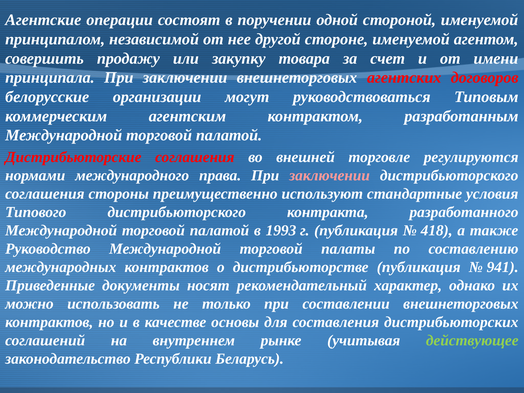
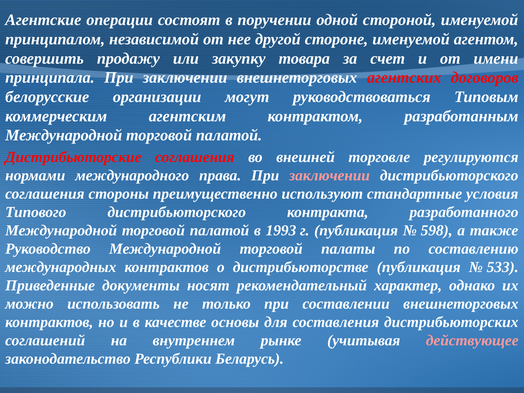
418: 418 -> 598 (437, 230)
941: 941 -> 533 (503, 267)
действующее colour: light green -> pink (472, 340)
